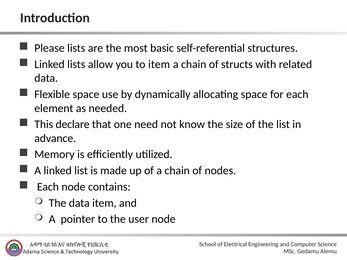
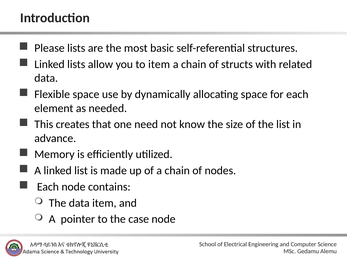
declare: declare -> creates (73, 125)
user: user -> case (139, 219)
